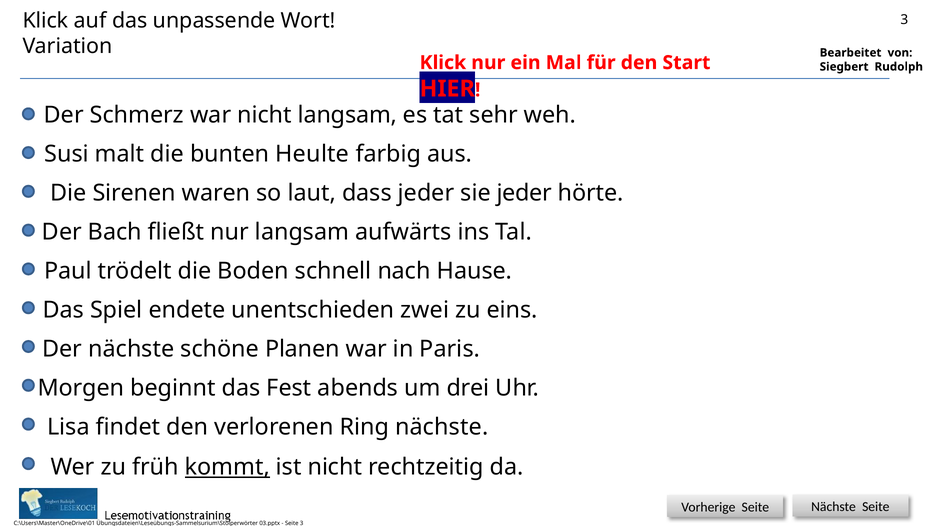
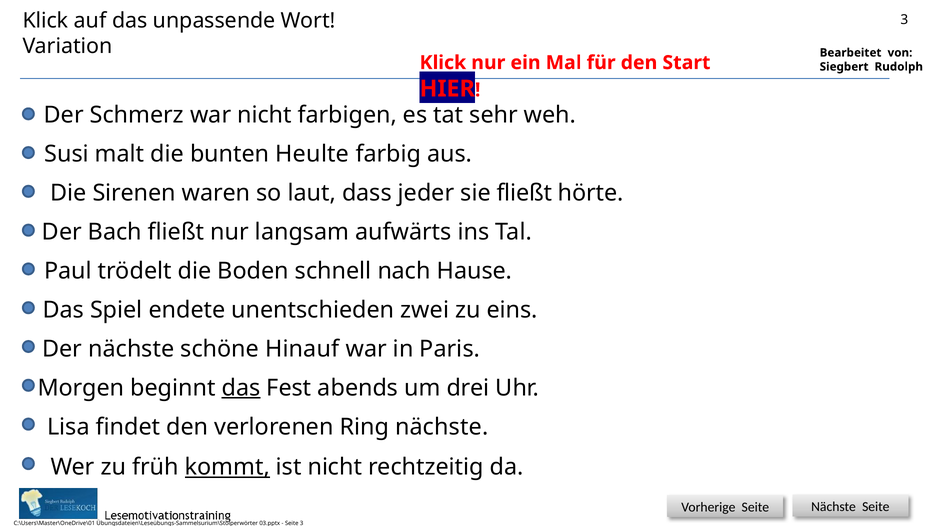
nicht langsam: langsam -> farbigen (347, 115)
sie jeder: jeder -> fließt (524, 193)
Planen: Planen -> Hinauf (302, 349)
das underline: none -> present (241, 388)
